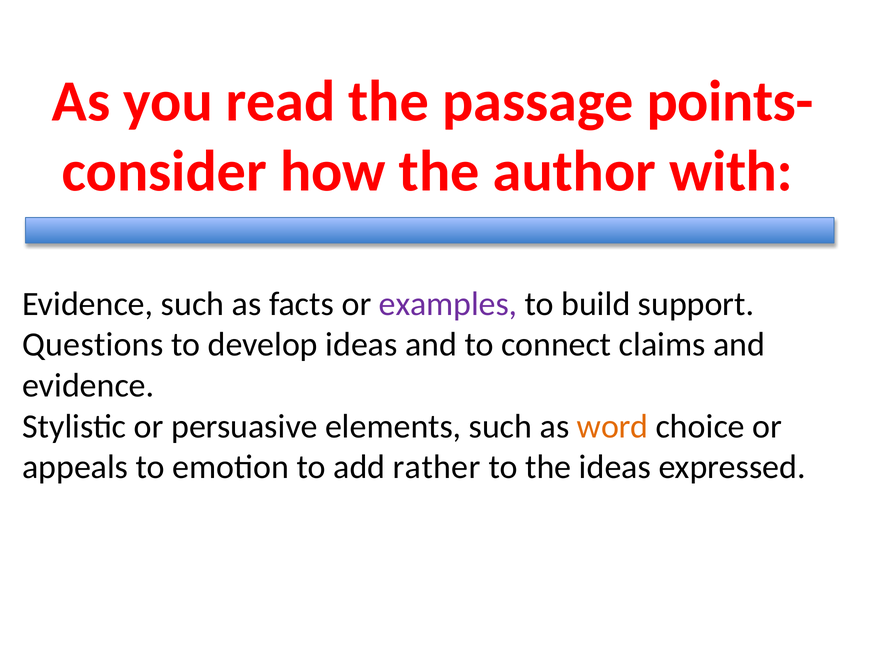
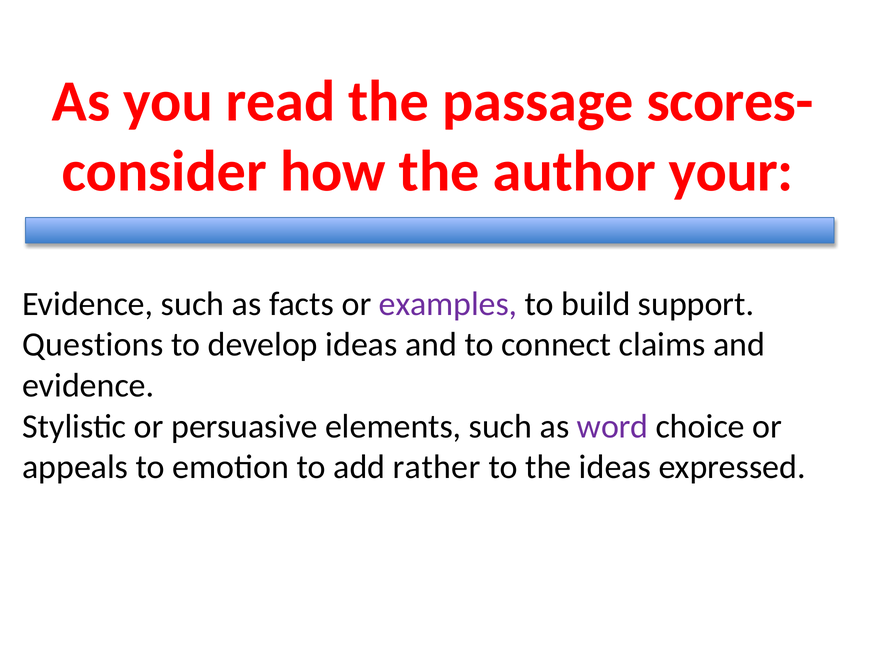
points-: points- -> scores- (730, 101)
with: with -> your (731, 171)
word colour: orange -> purple (613, 426)
